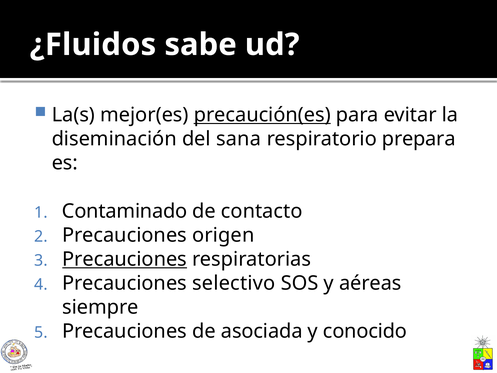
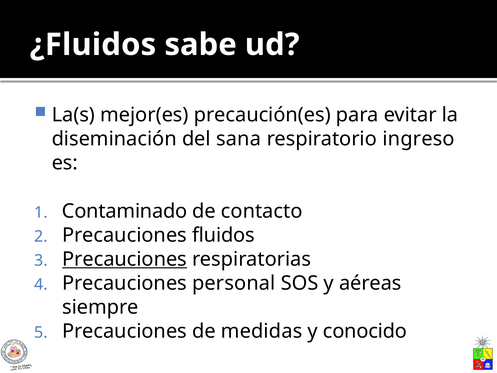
precaución(es underline: present -> none (262, 115)
prepara: prepara -> ingreso (419, 139)
origen: origen -> fluidos (223, 235)
selectivo: selectivo -> personal (234, 283)
asociada: asociada -> medidas (262, 331)
